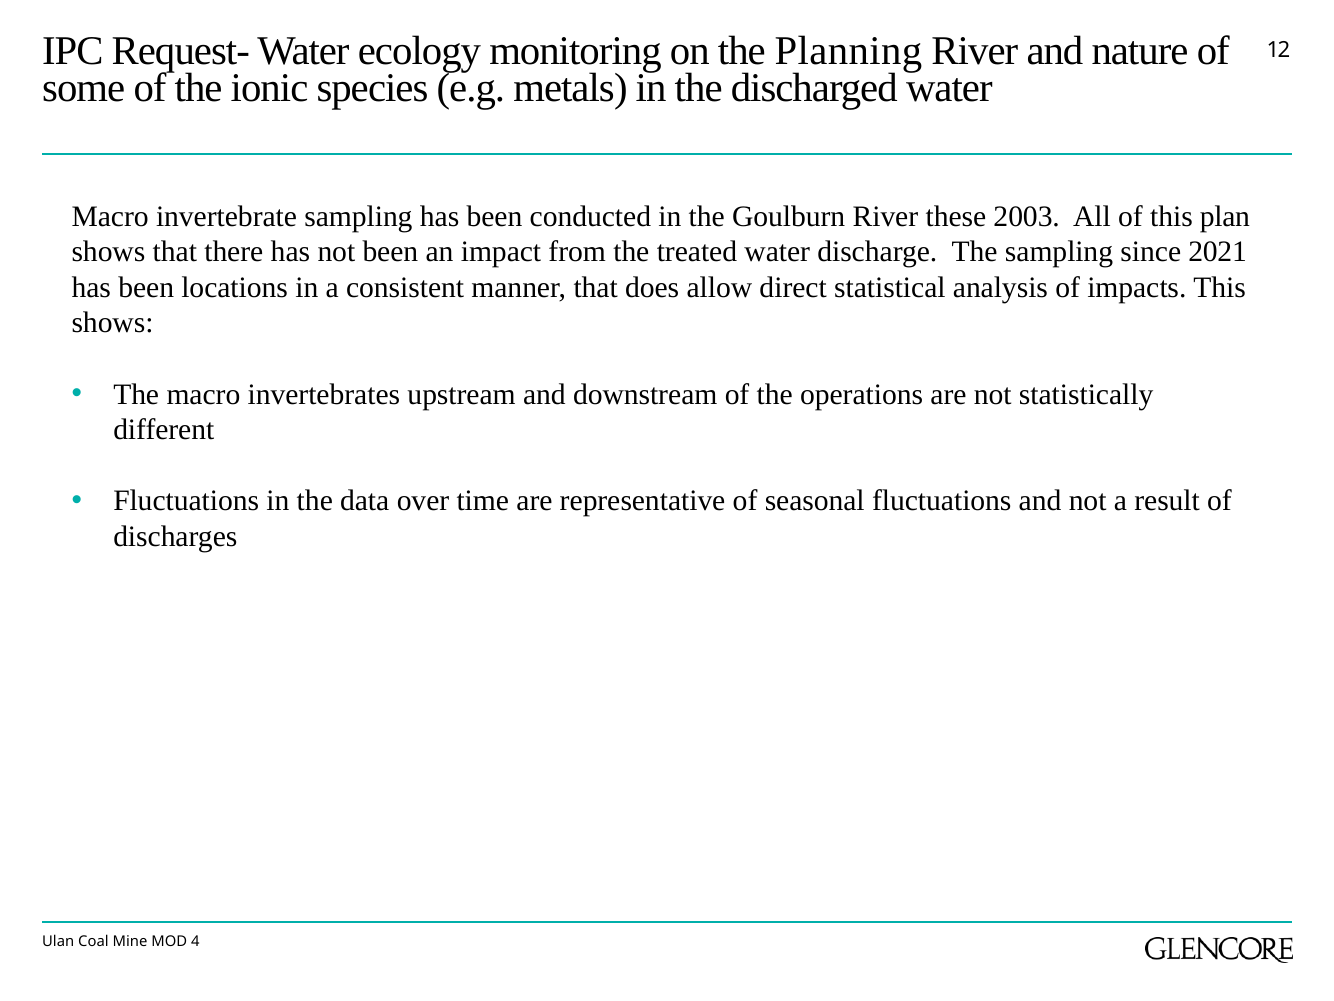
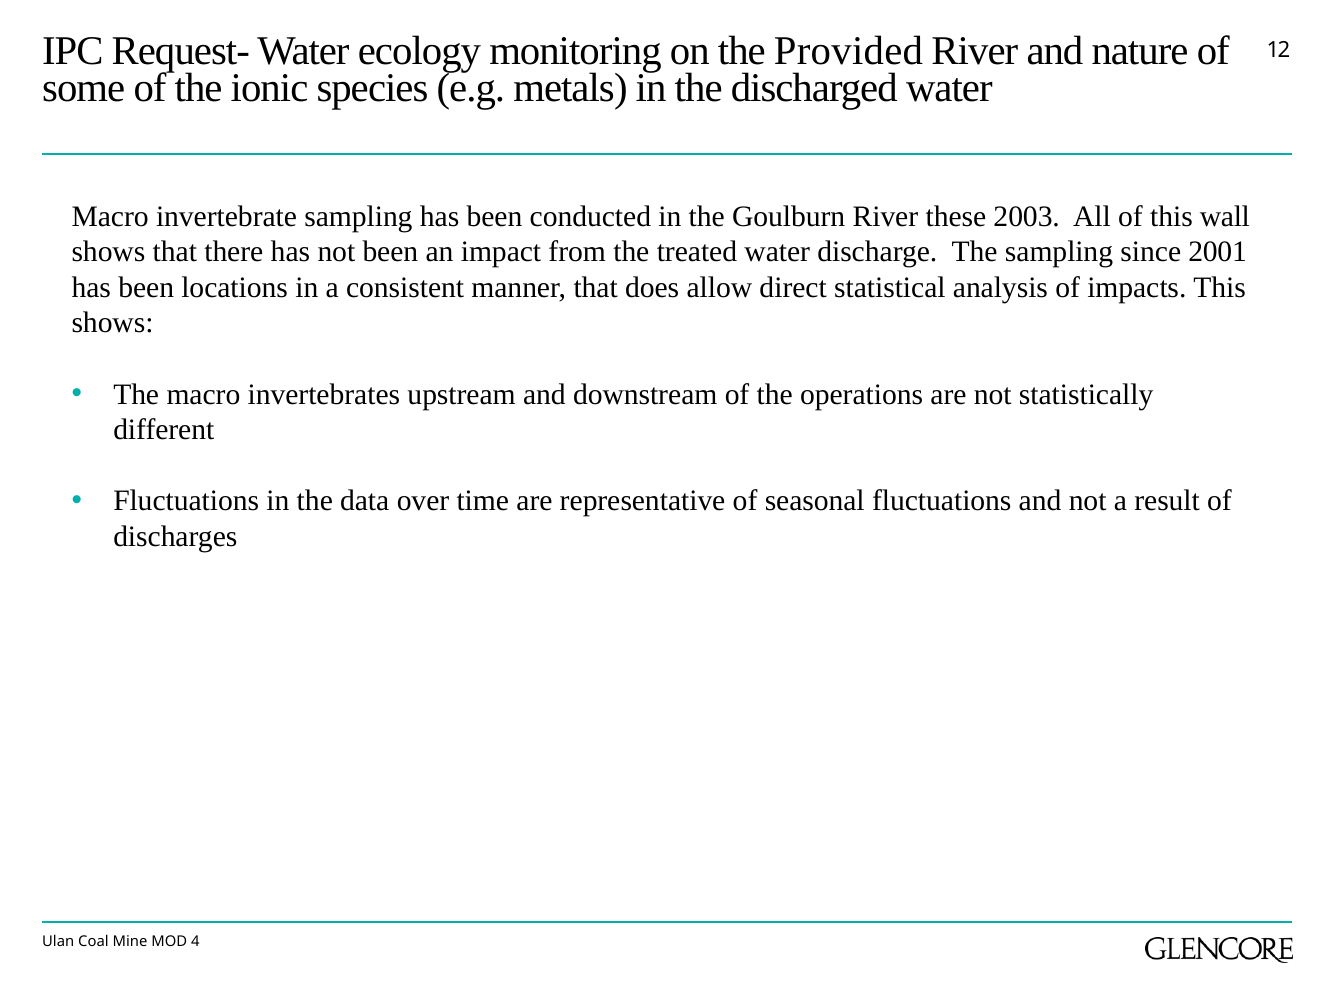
Planning: Planning -> Provided (848, 51)
plan: plan -> wall (1225, 216)
2021: 2021 -> 2001 (1218, 252)
